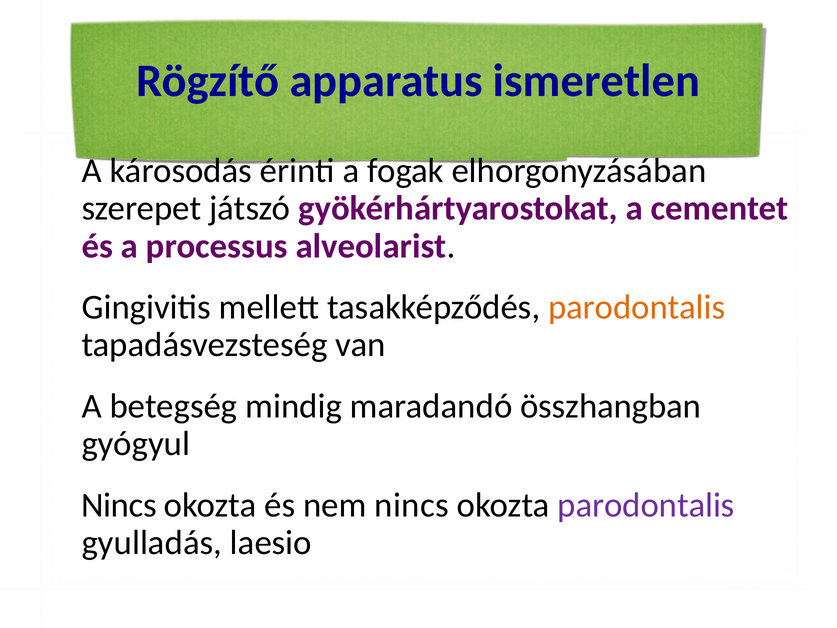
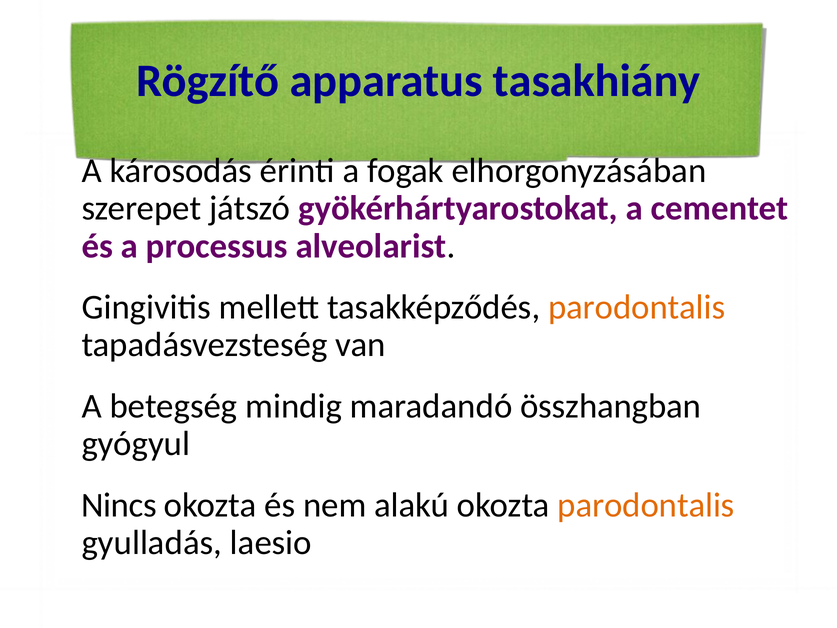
ismeretlen: ismeretlen -> tasakhiány (597, 81)
nem nincs: nincs -> alakú (412, 505)
parodontalis colour: purple -> orange (646, 505)
